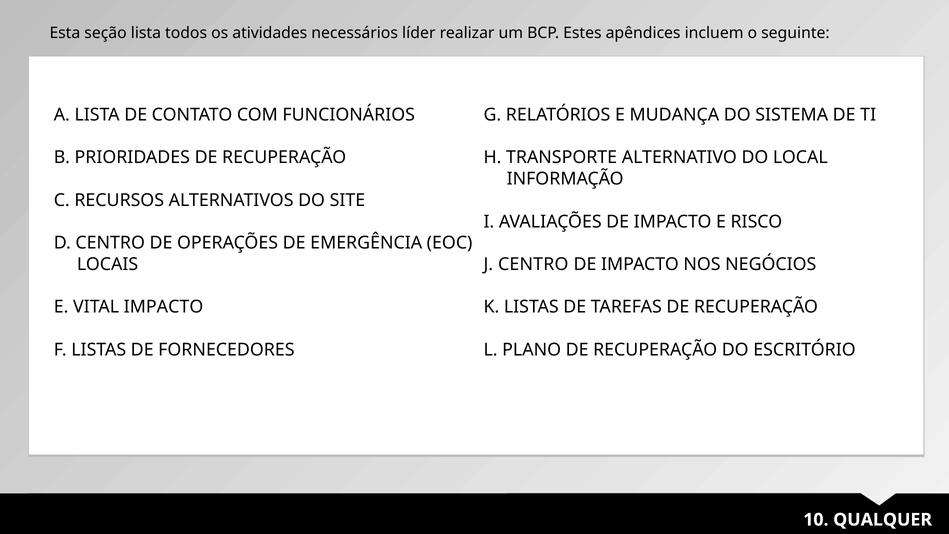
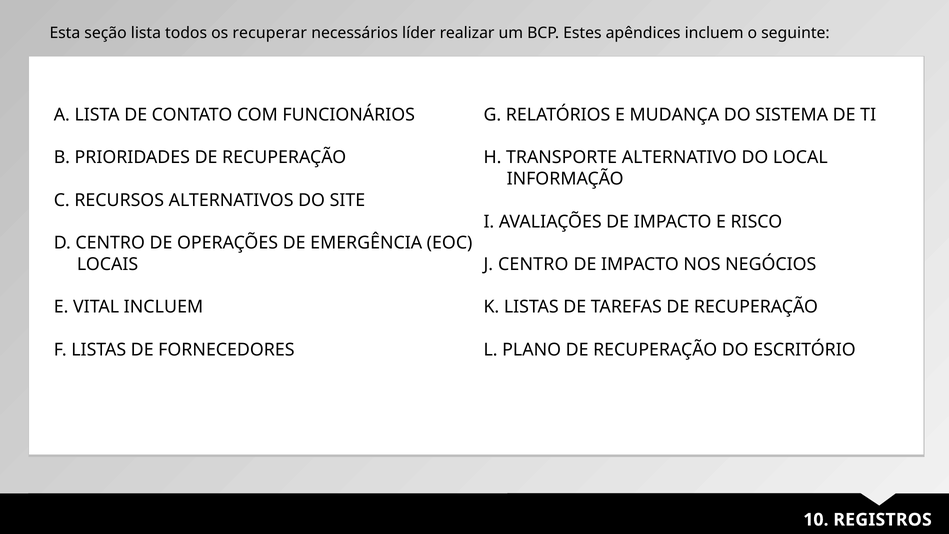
atividades: atividades -> recuperar (270, 33)
VITAL IMPACTO: IMPACTO -> INCLUEM (163, 307)
QUALQUER: QUALQUER -> REGISTROS (883, 520)
